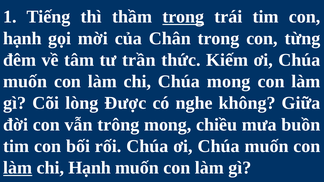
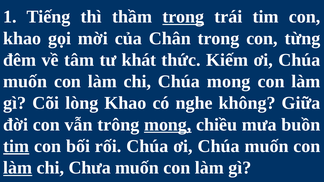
hạnh: hạnh -> khao (22, 38)
trần: trần -> khát (139, 60)
lòng Được: Được -> Khao (125, 103)
mong underline: none -> present (168, 125)
tim underline: none -> present (16, 146)
chi Hạnh: Hạnh -> Chưa (90, 168)
